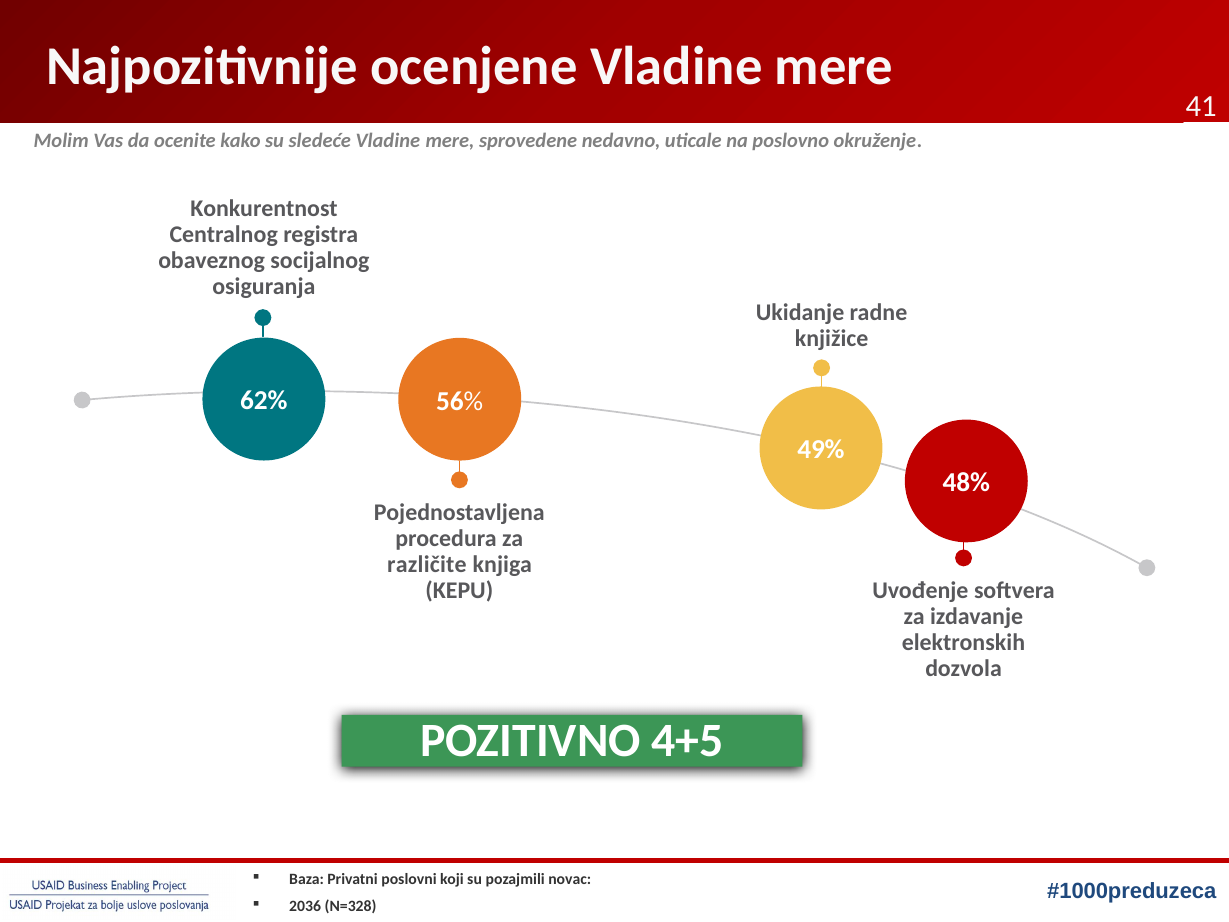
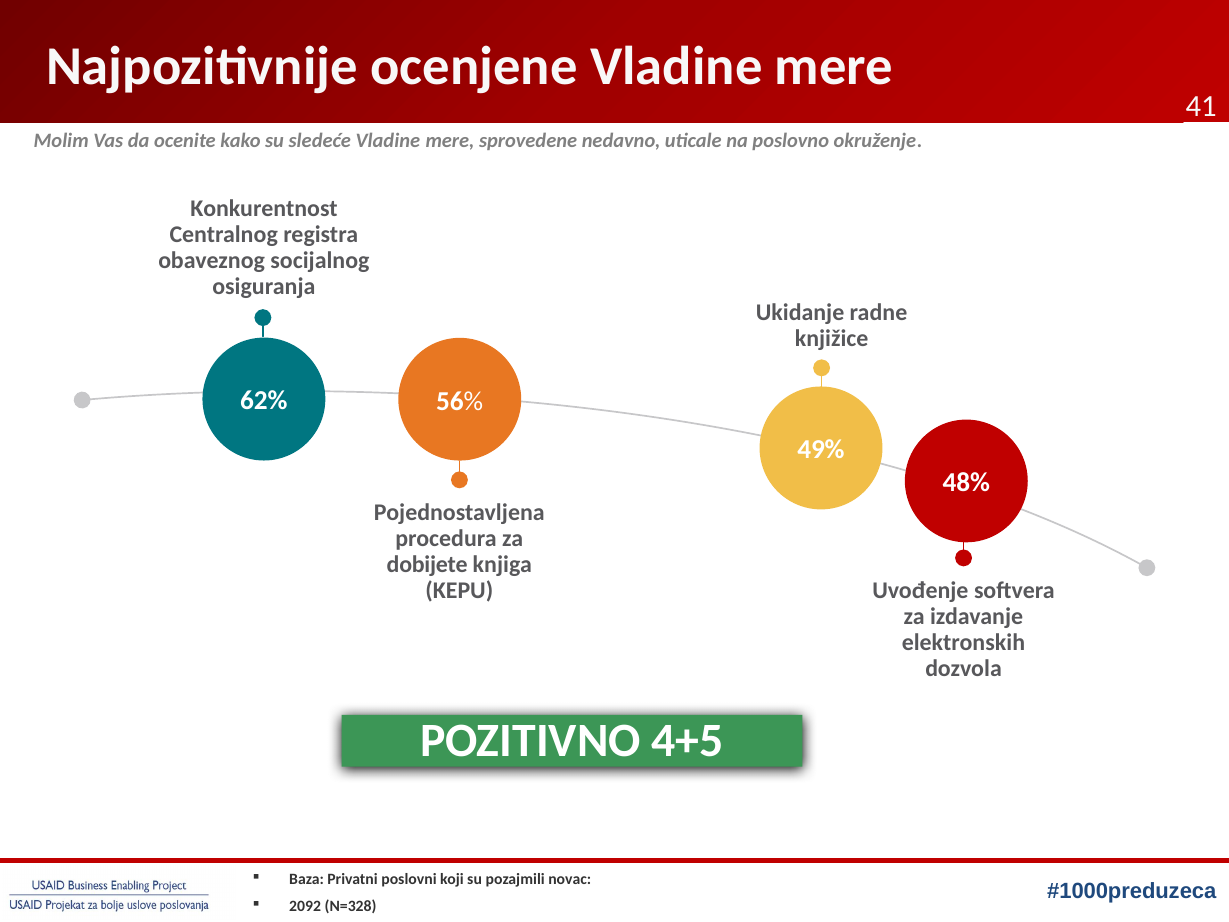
različite: različite -> dobijete (427, 564)
2036: 2036 -> 2092 (305, 906)
